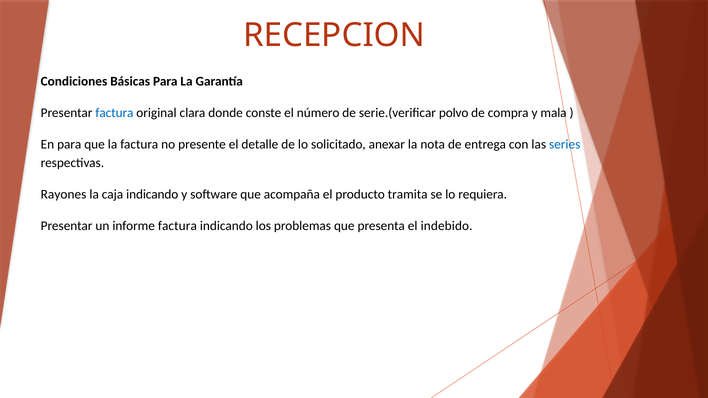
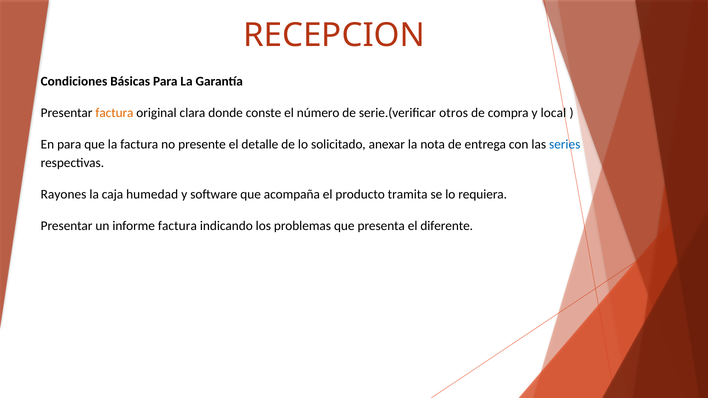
factura colour: blue -> orange (114, 113)
polvo: polvo -> otros (454, 113)
mala: mala -> local (553, 113)
caja indicando: indicando -> humedad (152, 194)
indebido: indebido -> diferente (447, 226)
